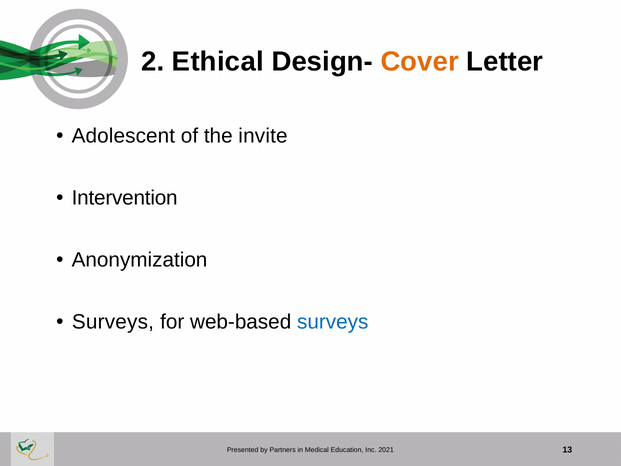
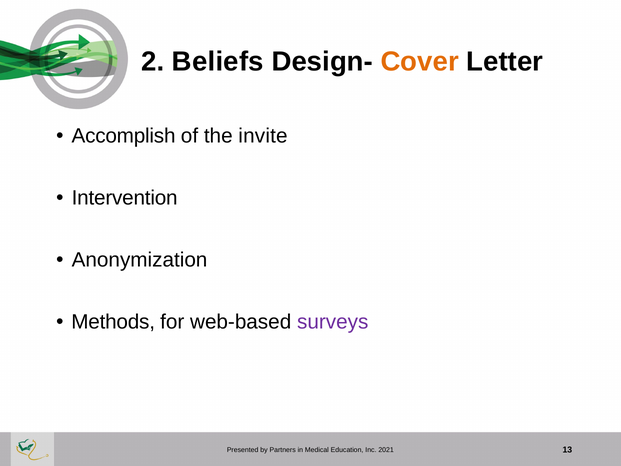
Ethical: Ethical -> Beliefs (218, 62)
Adolescent: Adolescent -> Accomplish (124, 136)
Surveys: Surveys -> Methods (113, 322)
surveys colour: blue -> purple (333, 322)
